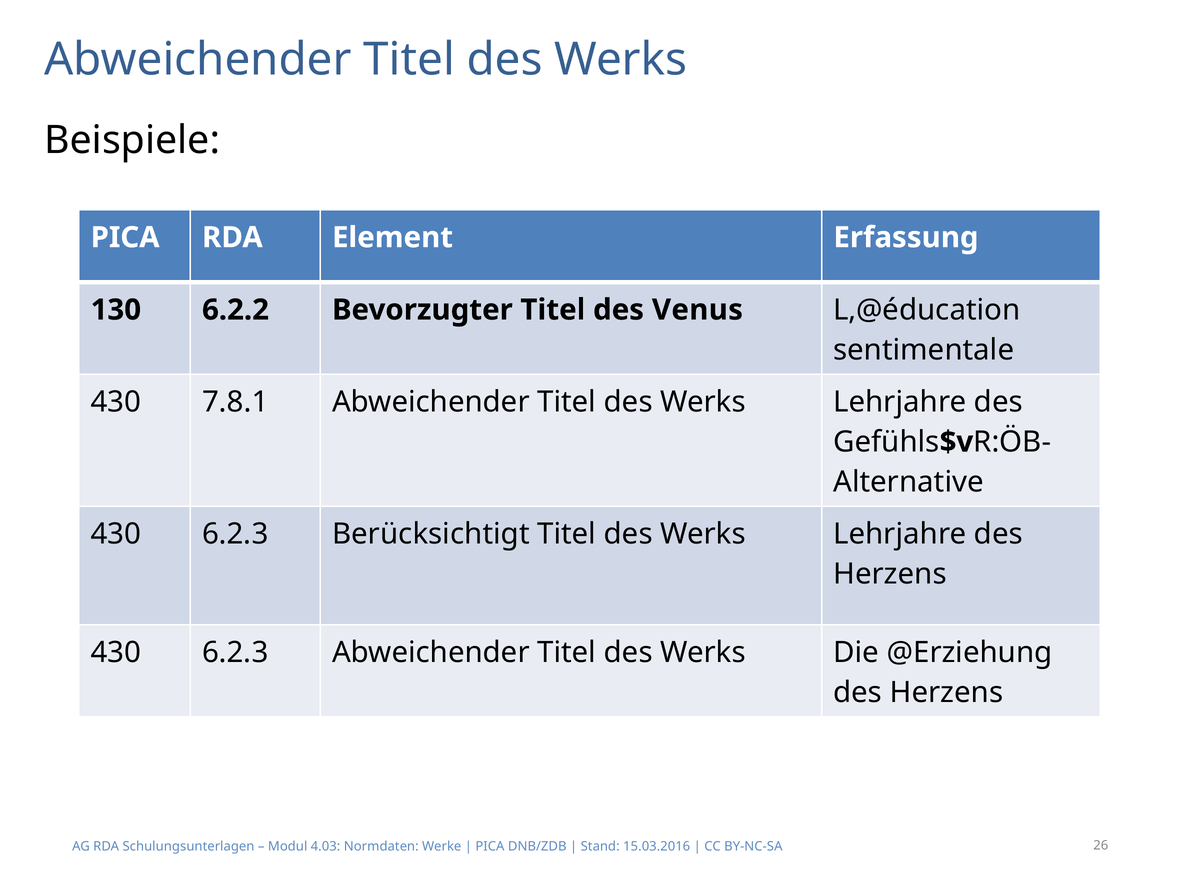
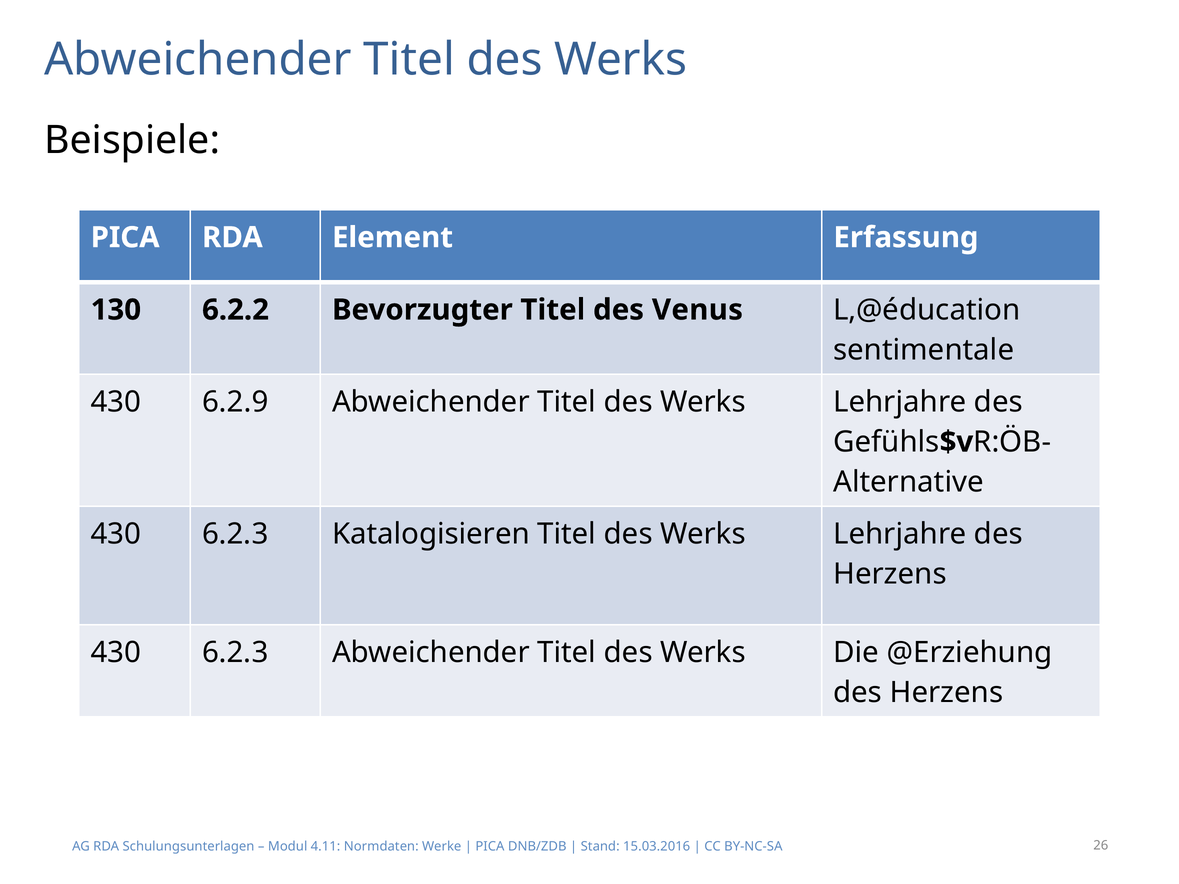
7.8.1: 7.8.1 -> 6.2.9 (235, 402)
Berücksichtigt: Berücksichtigt -> Katalogisieren (431, 534)
4.03: 4.03 -> 4.11 (326, 847)
